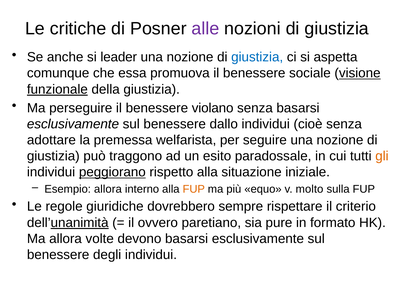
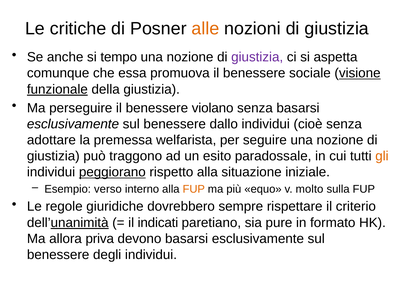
alle colour: purple -> orange (205, 28)
leader: leader -> tempo (119, 57)
giustizia colour: blue -> purple (257, 57)
Esempio allora: allora -> verso (108, 189)
ovvero: ovvero -> indicati (158, 222)
volte: volte -> priva (100, 238)
